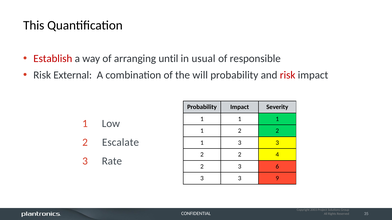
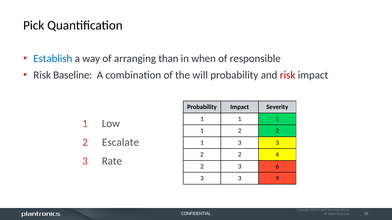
This: This -> Pick (34, 25)
Establish colour: red -> blue (53, 59)
until: until -> than (168, 59)
usual: usual -> when (204, 59)
External: External -> Baseline (73, 75)
